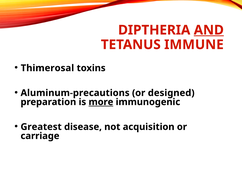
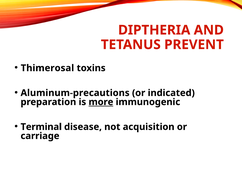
AND underline: present -> none (209, 30)
IMMUNE: IMMUNE -> PREVENT (194, 45)
designed: designed -> indicated (171, 93)
Greatest: Greatest -> Terminal (41, 126)
